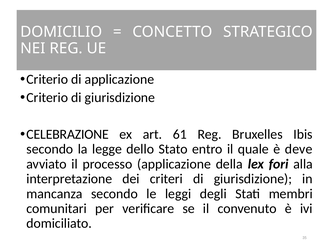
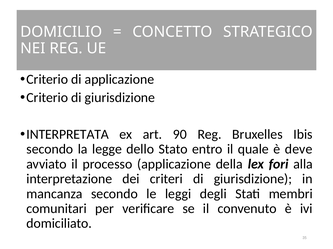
CELEBRAZIONE: CELEBRAZIONE -> INTERPRETATA (68, 134)
61: 61 -> 90 (180, 134)
